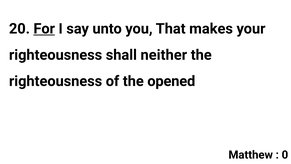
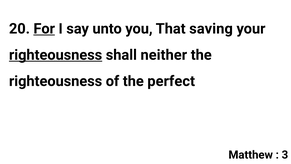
makes: makes -> saving (211, 29)
righteousness underline: none -> present (56, 55)
opened: opened -> perfect (171, 81)
0: 0 -> 3 (285, 155)
